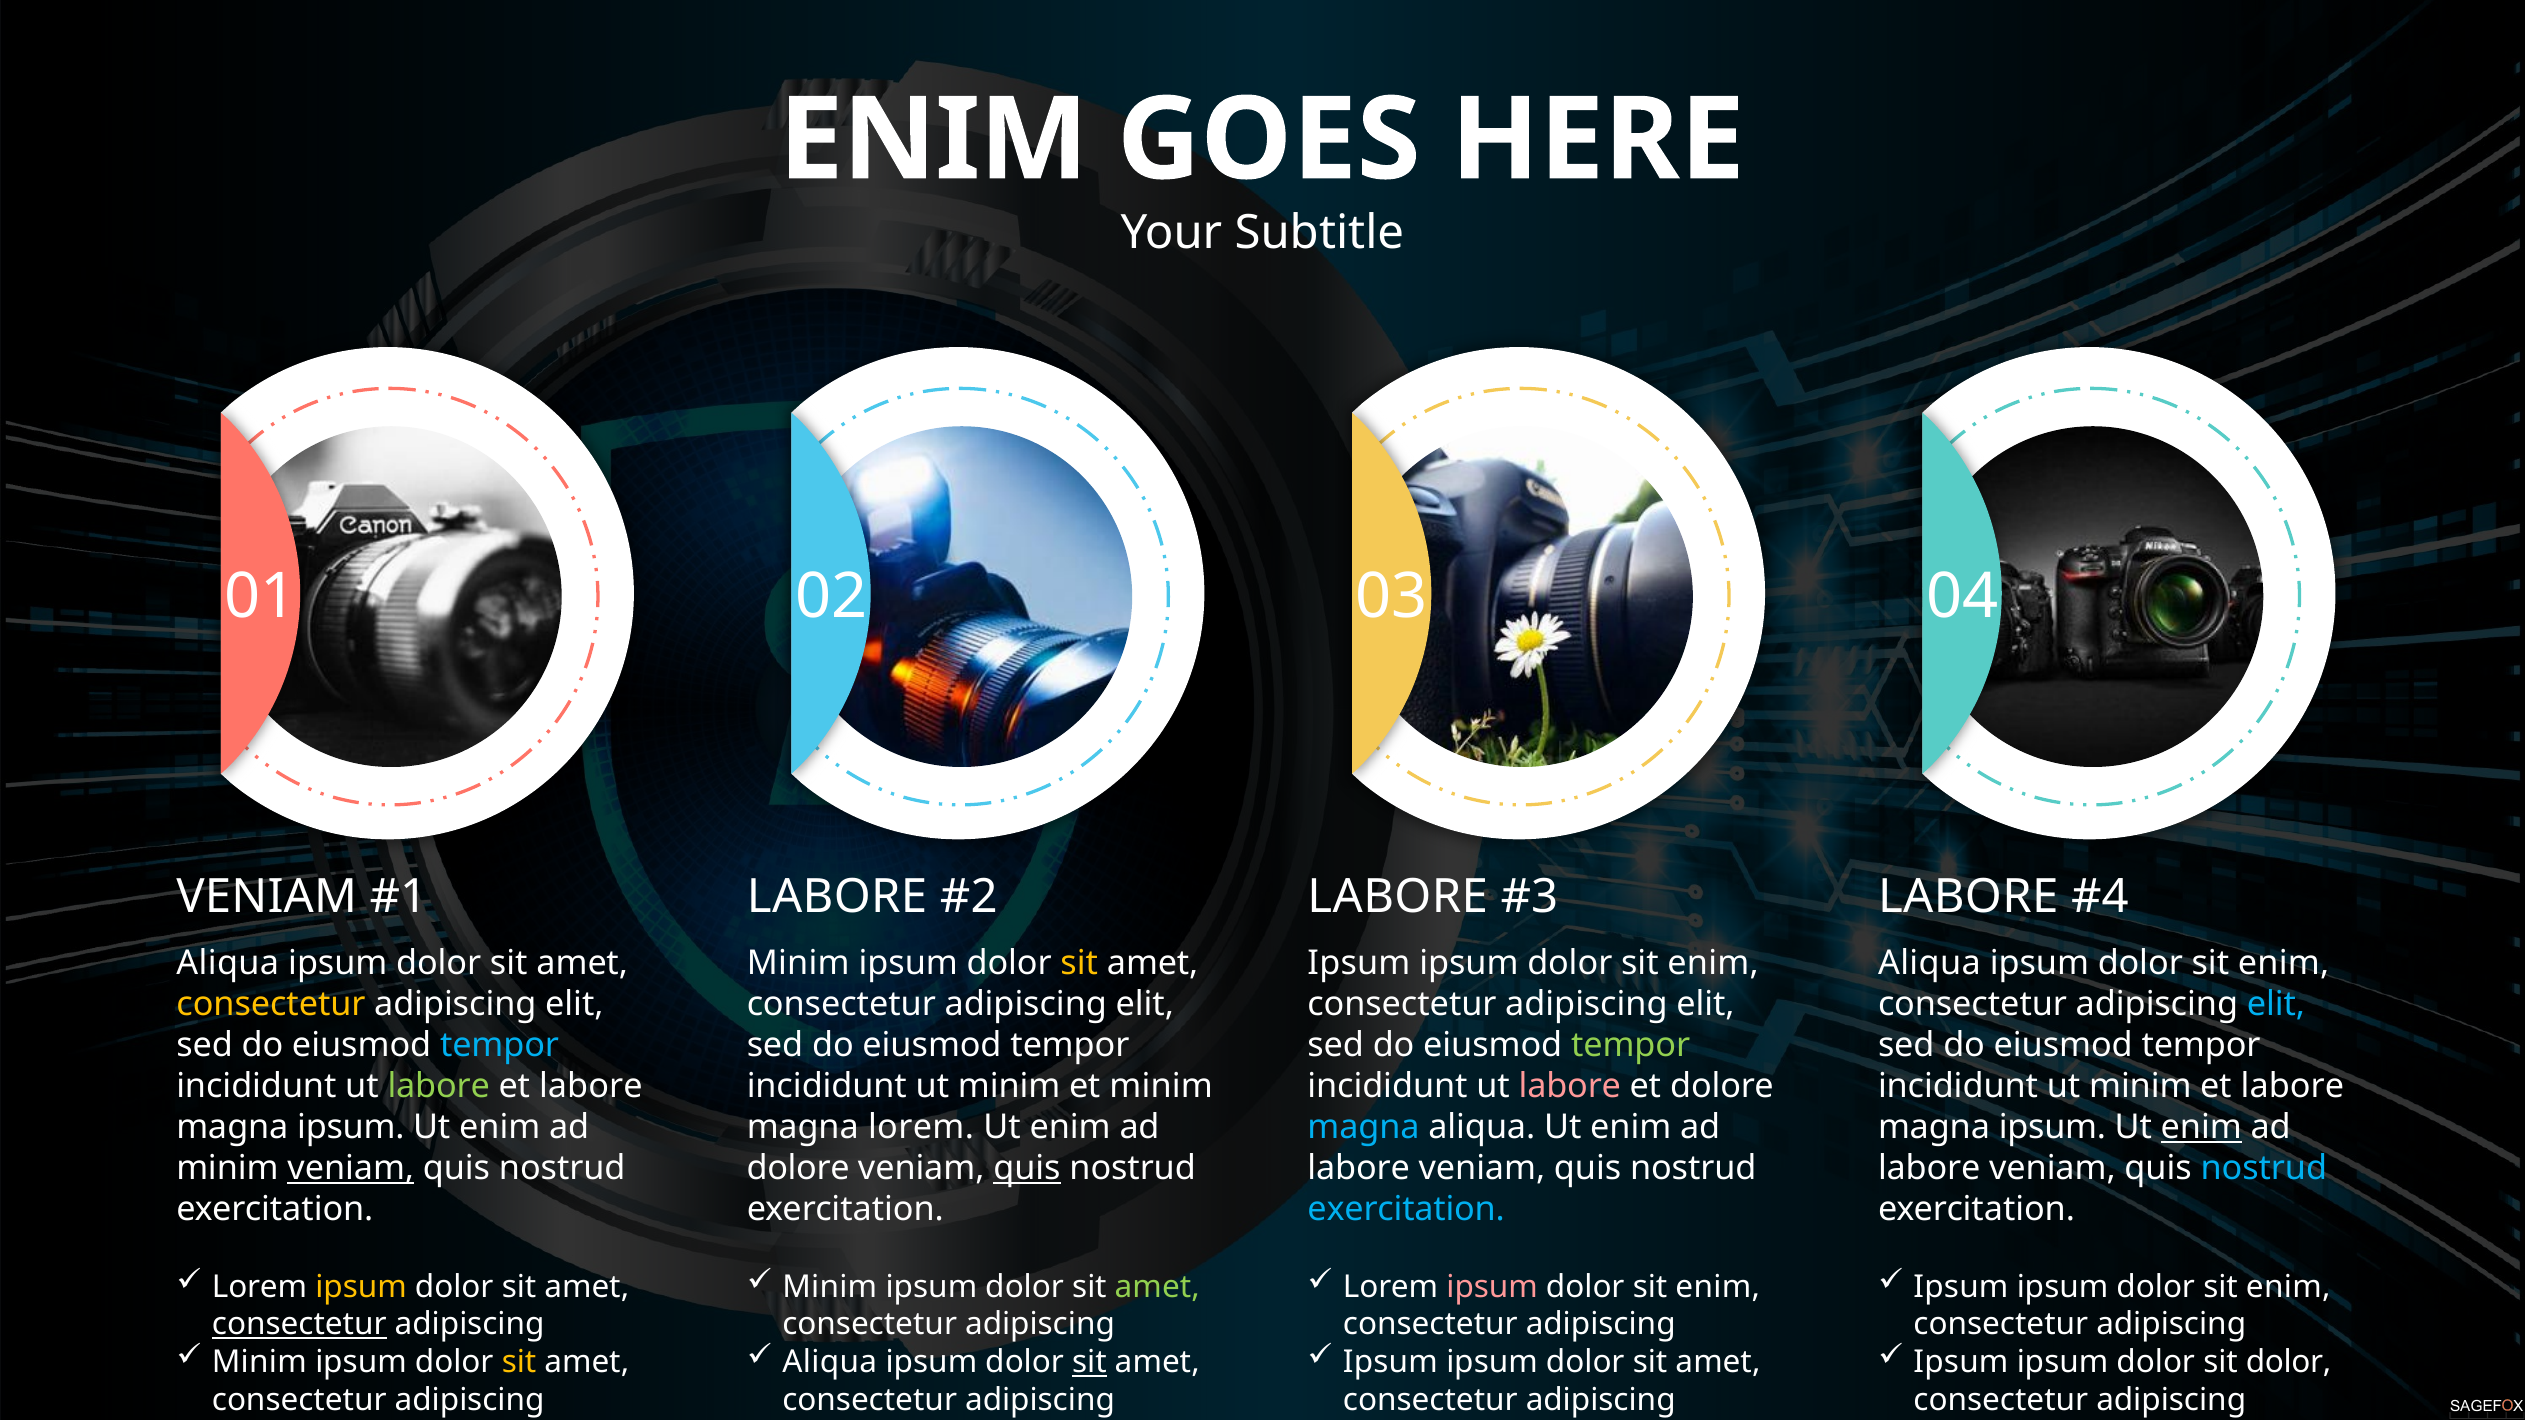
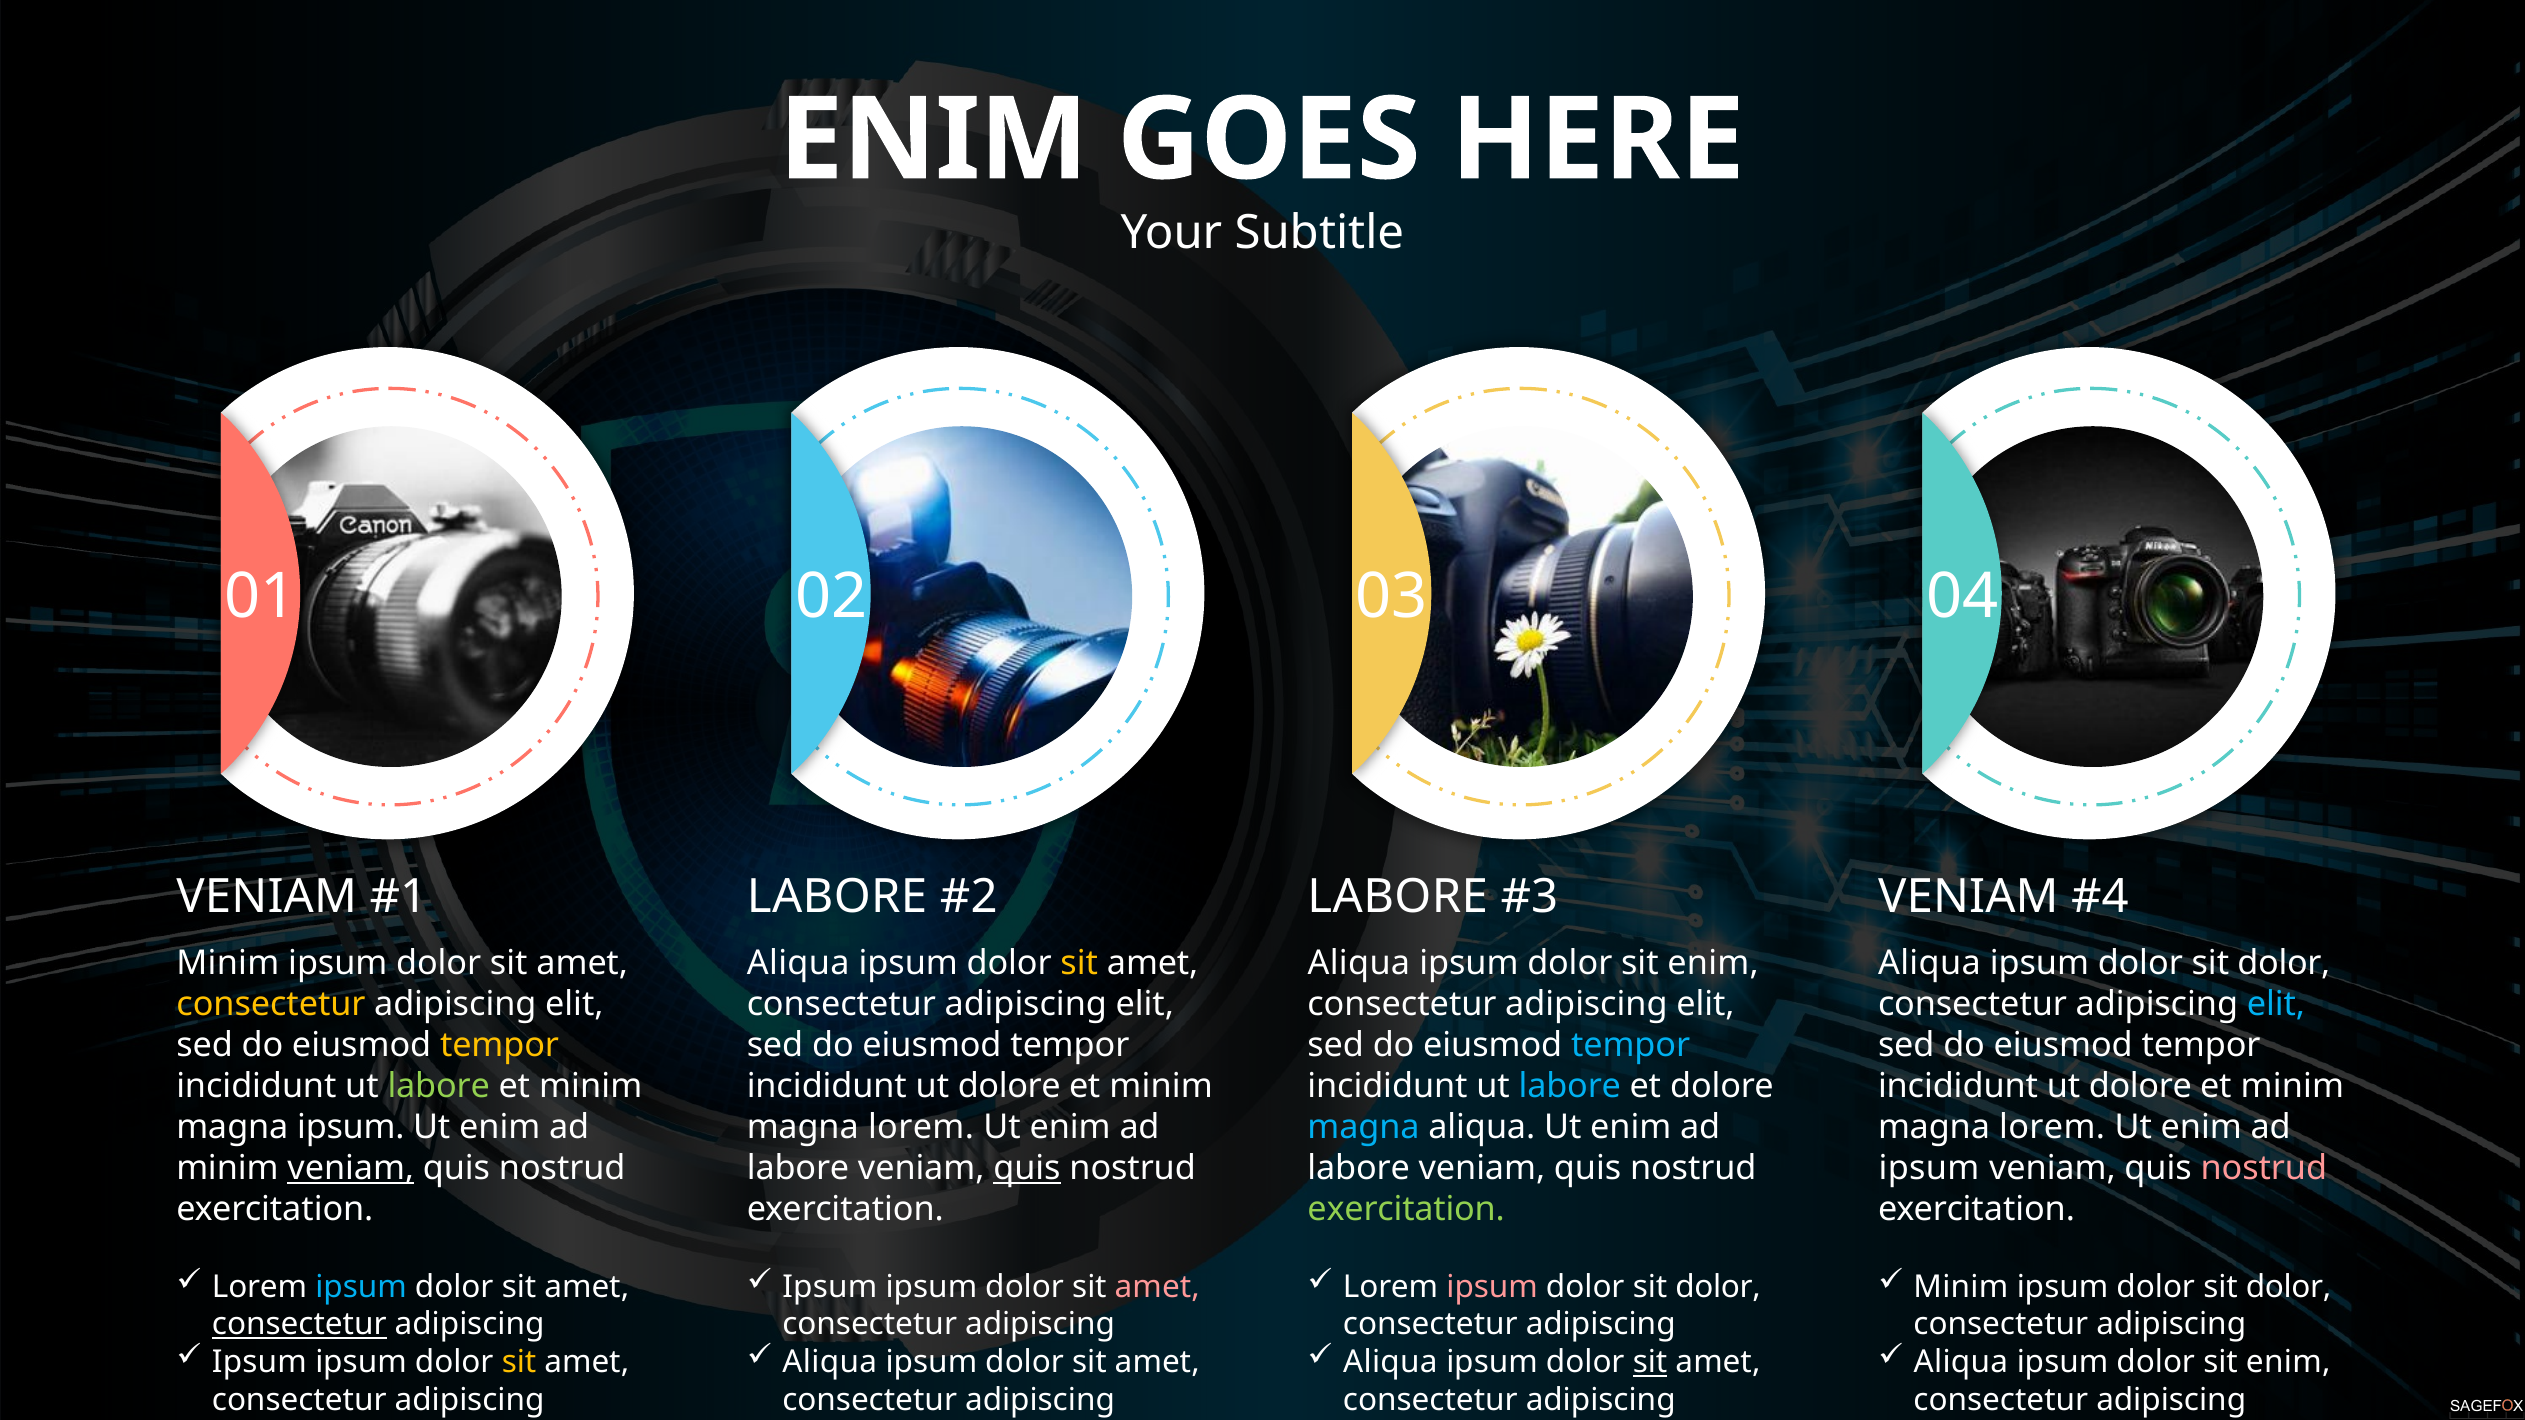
LABORE: LABORE -> VENIAM (1968, 897)
Aliqua: Aliqua -> Minim (228, 963)
Minim: Minim -> Aliqua (798, 963)
Ipsum: Ipsum -> Aliqua (1359, 963)
enim: enim -> dolor (2284, 963)
tempor colour: light blue -> yellow (500, 1045)
tempor colour: light green -> light blue (1631, 1045)
labore: labore -> minim (591, 1087)
minim: minim -> dolore (1009, 1087)
labore colour: pink -> light blue (1570, 1087)
minim: minim -> dolore (2140, 1087)
labore: labore -> minim (2292, 1087)
ipsum: ipsum -> lorem (2052, 1128)
enim underline: present -> none (2201, 1128)
dolore: dolore -> labore (798, 1169)
labore: labore -> ipsum (1929, 1169)
nostrud colour: light blue -> pink (2264, 1169)
exercitation colour: light blue -> light green (1406, 1210)
ipsum colour: yellow -> light blue (361, 1287)
Minim: Minim -> Ipsum (830, 1287)
amet colour: light green -> pink (1157, 1287)
enim: enim -> dolor (1718, 1287)
Ipsum: Ipsum -> Minim (1961, 1287)
enim: enim -> dolor (2289, 1287)
Minim: Minim -> Ipsum (259, 1363)
sit underline: present -> none (1089, 1363)
Ipsum: Ipsum -> Aliqua (1390, 1363)
sit underline: none -> present (1650, 1363)
Ipsum: Ipsum -> Aliqua (1961, 1363)
dolor: dolor -> enim (2288, 1363)
